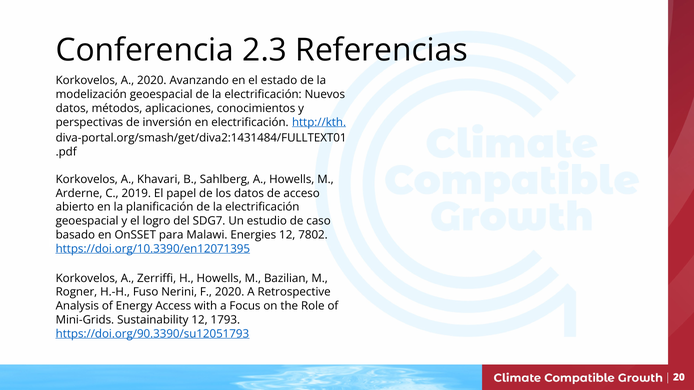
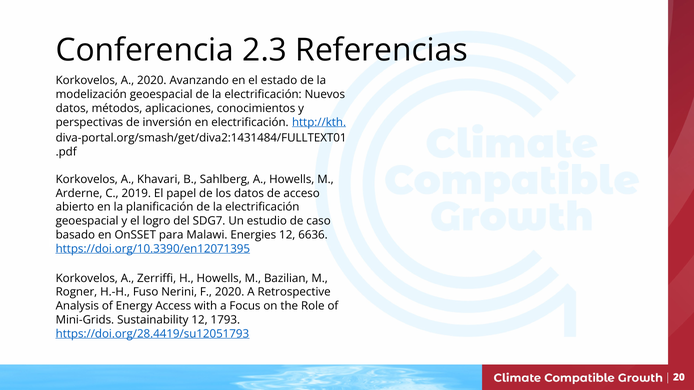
7802: 7802 -> 6636 (313, 235)
https://doi.org/90.3390/su12051793: https://doi.org/90.3390/su12051793 -> https://doi.org/28.4419/su12051793 (152, 334)
